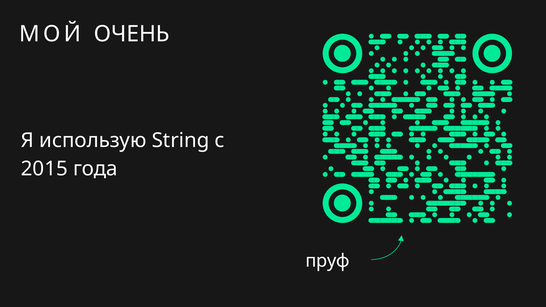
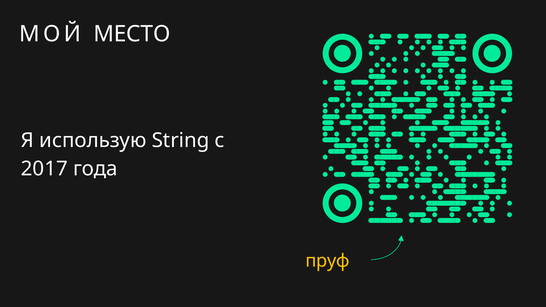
ОЧЕНЬ: ОЧЕНЬ -> МЕСТО (132, 34)
2015: 2015 -> 2017 (44, 169)
пруф colour: white -> yellow (328, 261)
